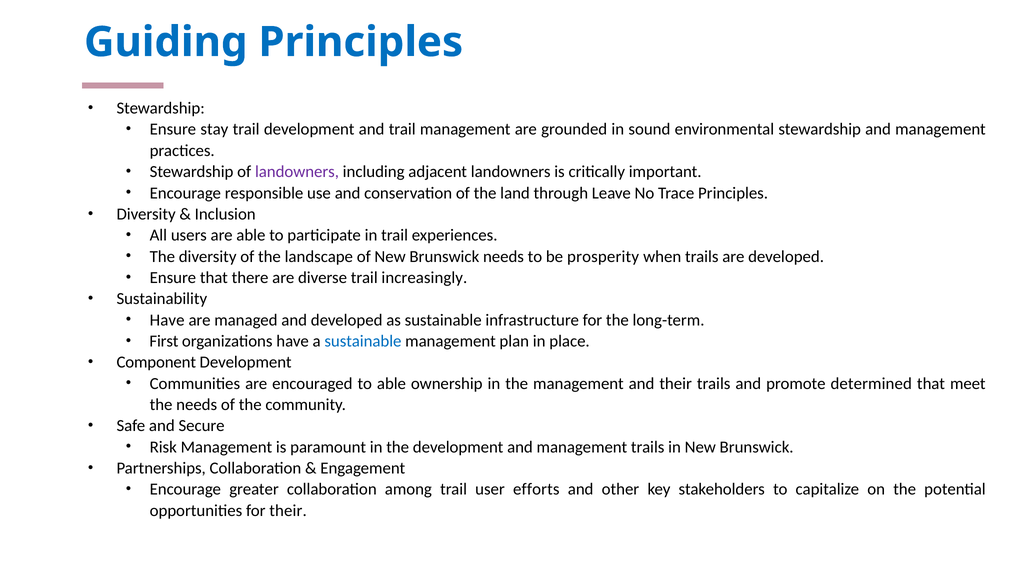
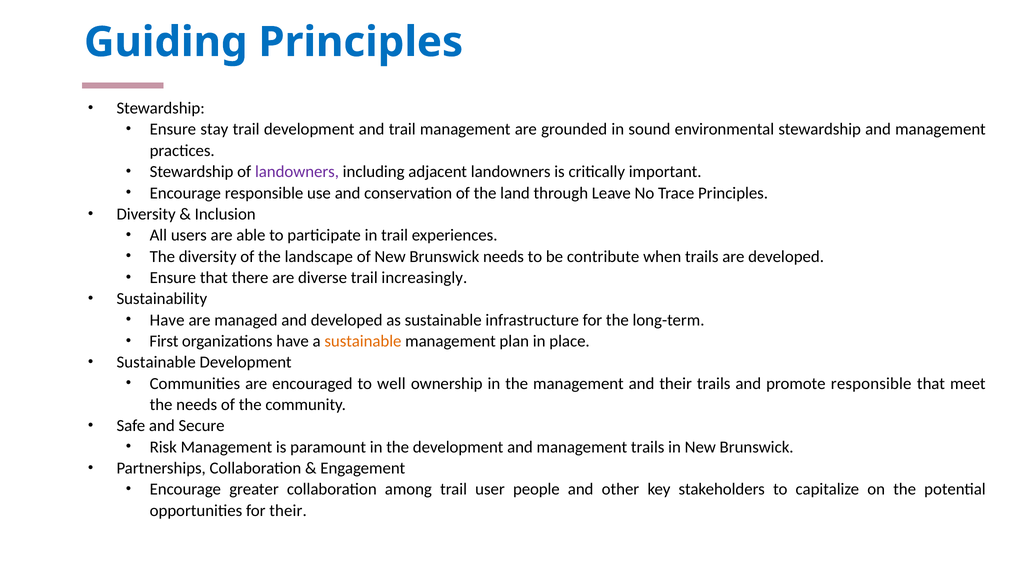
prosperity: prosperity -> contribute (603, 257)
sustainable colour: blue -> orange (363, 341)
Component: Component -> Sustainable (156, 363)
to able: able -> well (391, 384)
promote determined: determined -> responsible (871, 384)
efforts: efforts -> people (536, 490)
